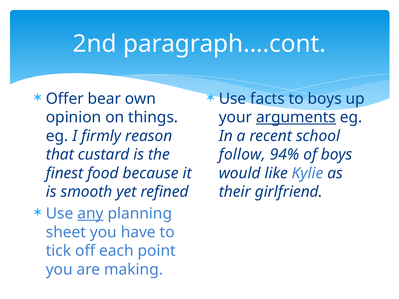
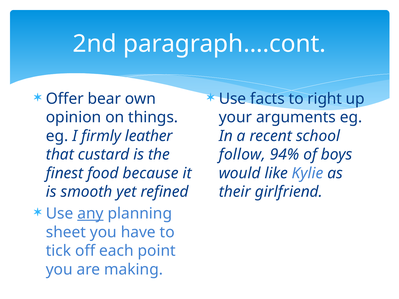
to boys: boys -> right (325, 99)
arguments underline: present -> none (296, 117)
reason: reason -> leather (149, 136)
